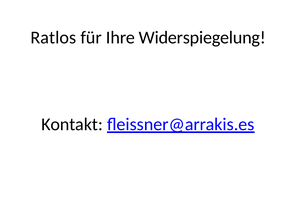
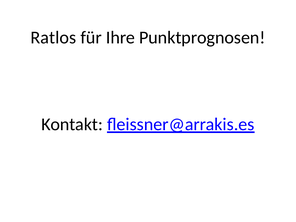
Widerspiegelung: Widerspiegelung -> Punktprognosen (202, 38)
